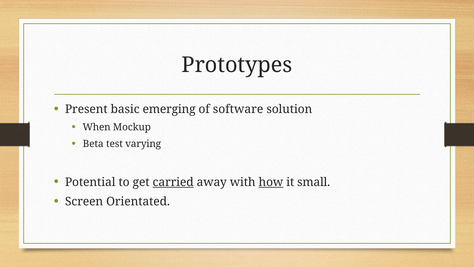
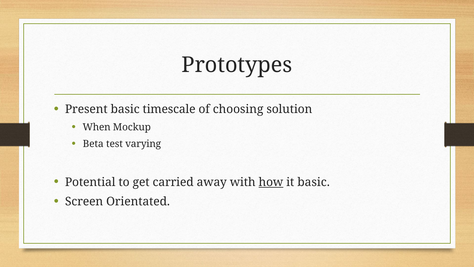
emerging: emerging -> timescale (169, 109)
software: software -> choosing (238, 109)
carried underline: present -> none (173, 182)
it small: small -> basic (314, 182)
